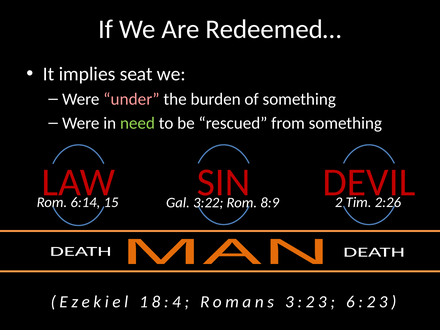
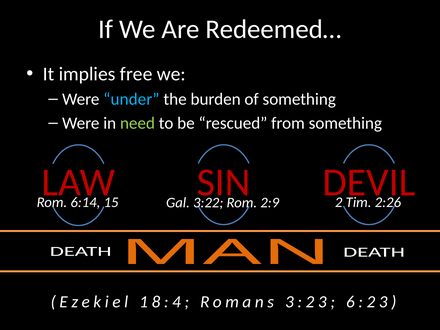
seat: seat -> free (136, 74)
under colour: pink -> light blue (131, 99)
8:9: 8:9 -> 2:9 (270, 203)
